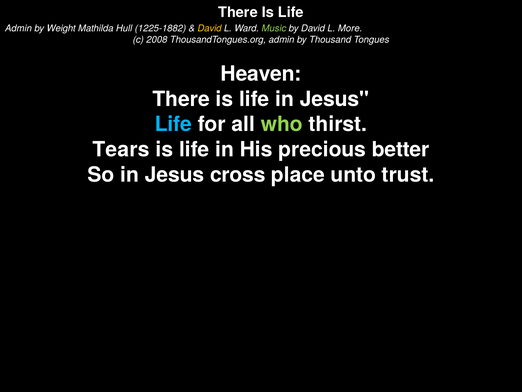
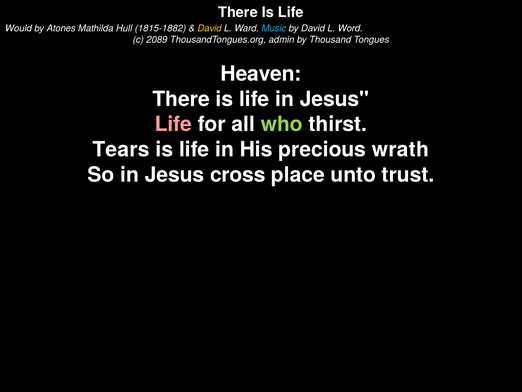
Admin: Admin -> Would (18, 28)
Weight: Weight -> Atones (61, 28)
1225-1882: 1225-1882 -> 1815-1882 (160, 28)
Music colour: light green -> light blue (274, 28)
More: More -> Word (350, 28)
2008: 2008 -> 2089 (157, 40)
Life colour: light blue -> pink (173, 124)
better: better -> wrath (400, 149)
